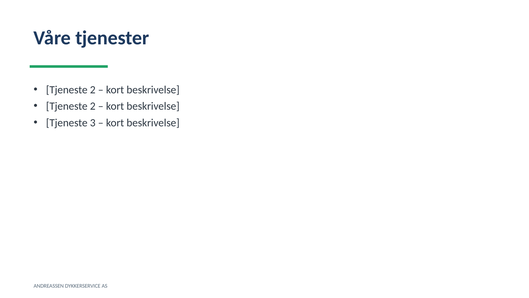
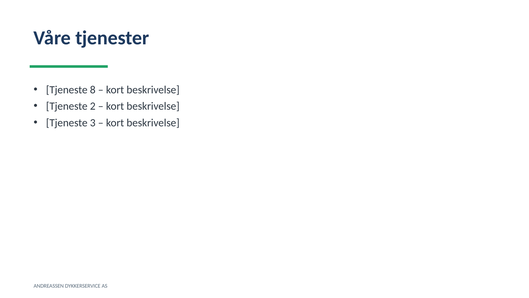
2: 2 -> 8 (93, 90)
